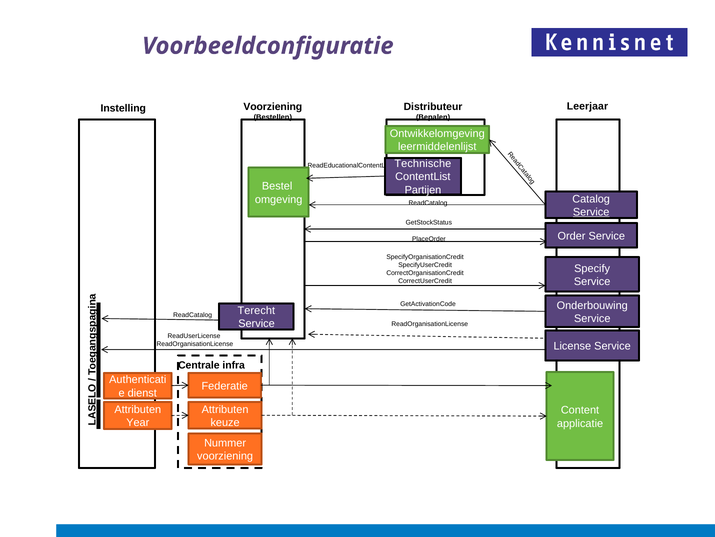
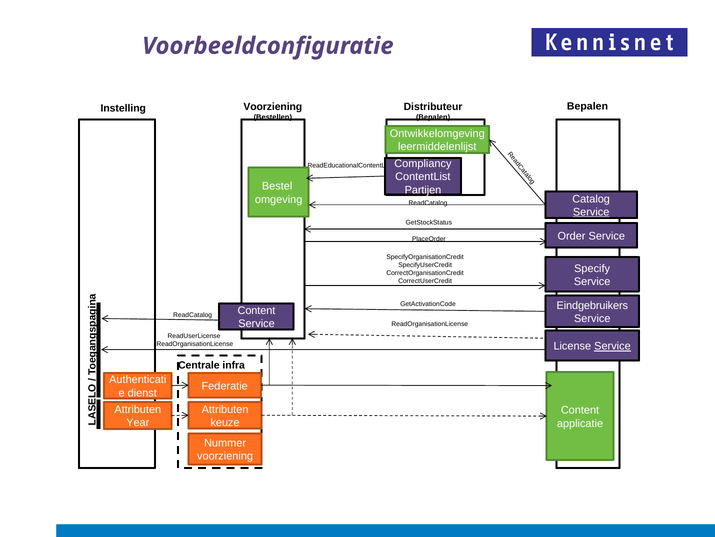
Leerjaar: Leerjaar -> Bepalen (587, 106)
Technische: Technische -> Compliancy (423, 163)
Onderbouwing: Onderbouwing -> Eindgebruikers (592, 305)
Terecht: Terecht -> Content (256, 310)
Service underline: none -> present (612, 346)
